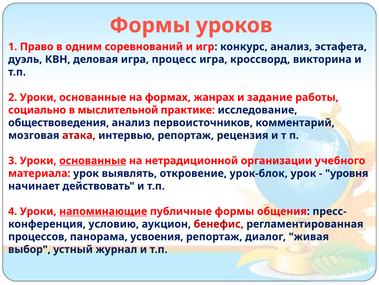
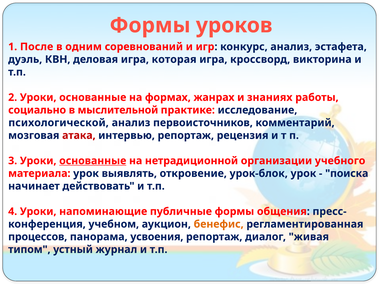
Право: Право -> После (37, 47)
процесс: процесс -> которая (174, 59)
задание: задание -> знаниях (270, 97)
обществоведения: обществоведения -> психологической (59, 122)
уровня: уровня -> поиска (347, 173)
напоминающие underline: present -> none (103, 211)
условию: условию -> учебном (114, 224)
бенефис colour: red -> orange (219, 224)
выбор: выбор -> типом (29, 249)
